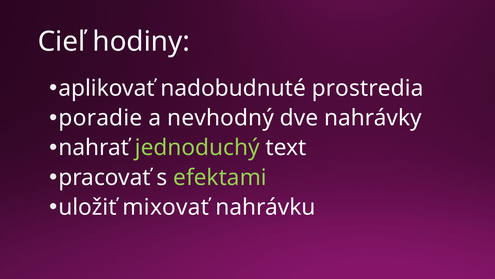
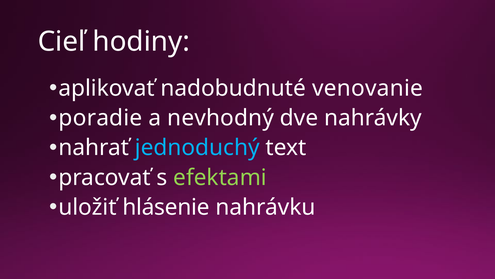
prostredia: prostredia -> venovanie (368, 88)
jednoduchý colour: light green -> light blue (197, 148)
mixovať: mixovať -> hlásenie (166, 207)
